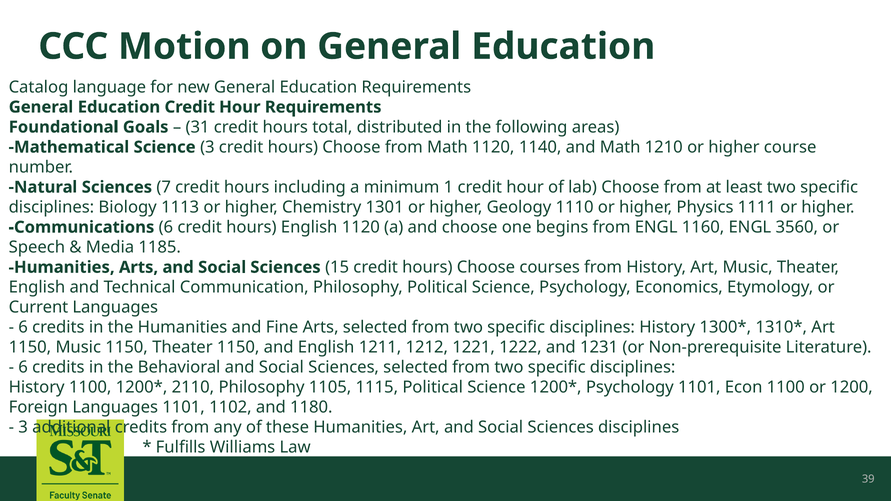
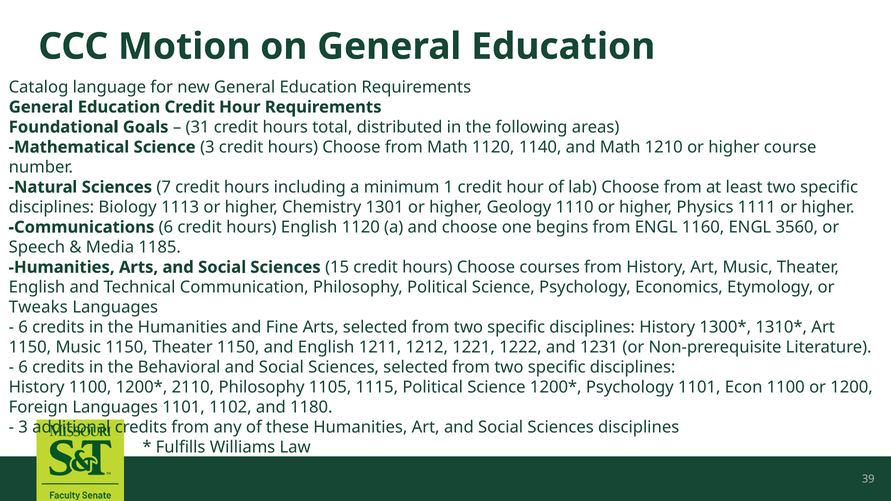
Current: Current -> Tweaks (38, 307)
